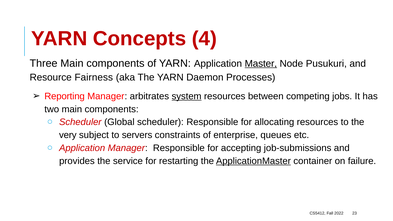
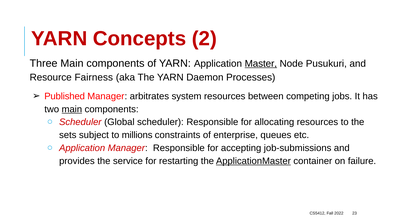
4: 4 -> 2 (204, 39)
Reporting: Reporting -> Published (65, 96)
system underline: present -> none (187, 96)
main underline: none -> present (72, 109)
very: very -> sets (68, 135)
servers: servers -> millions (137, 135)
